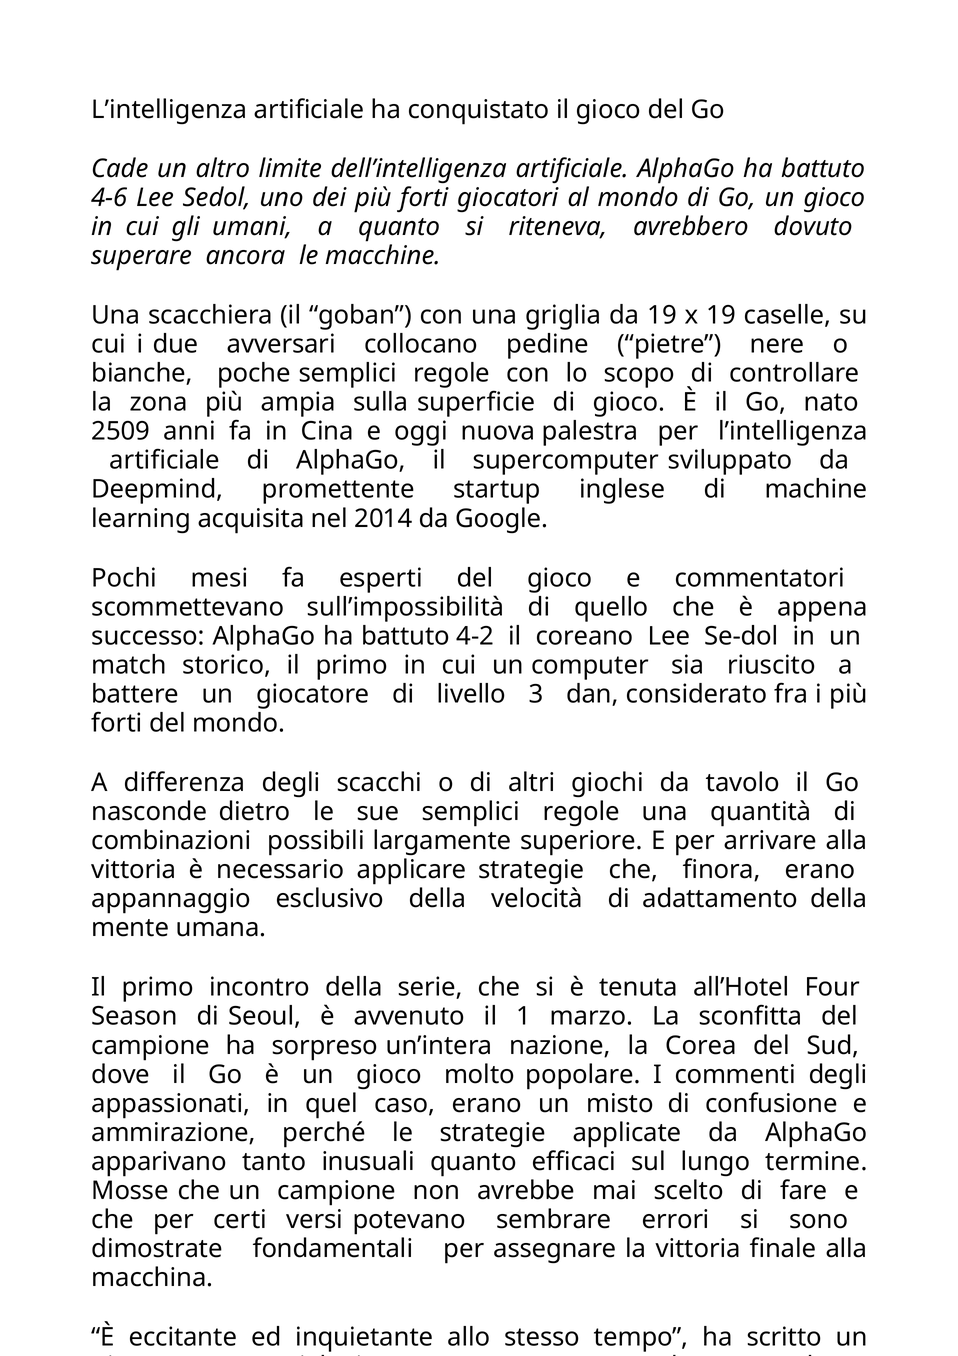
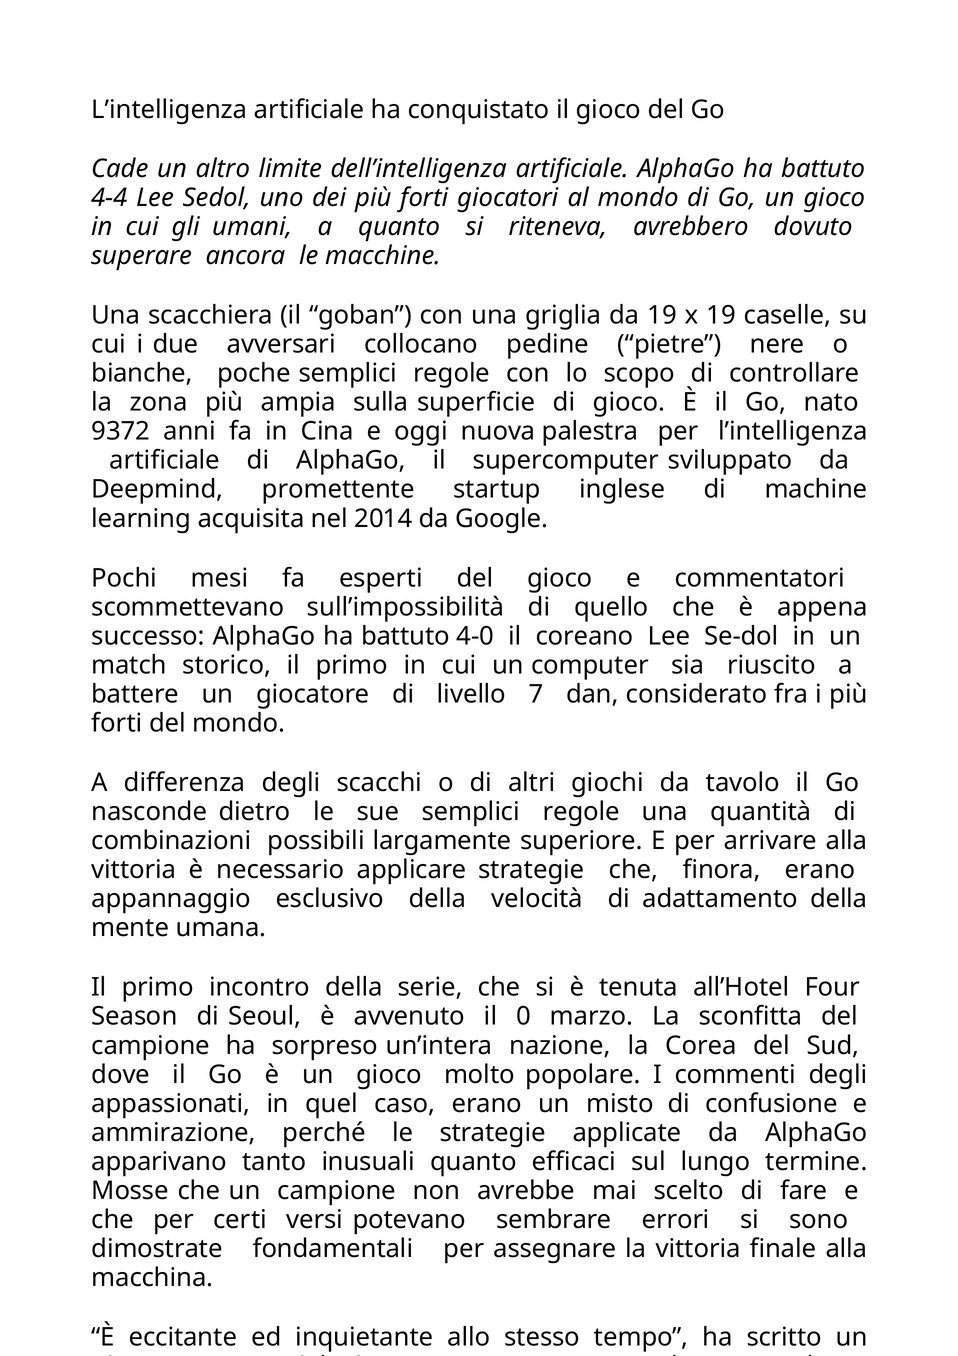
4-6: 4-6 -> 4-4 (110, 198)
2509: 2509 -> 9372 (121, 431)
4-2: 4-2 -> 4-0 (475, 636)
3: 3 -> 7 (536, 694)
1: 1 -> 0 (524, 1016)
